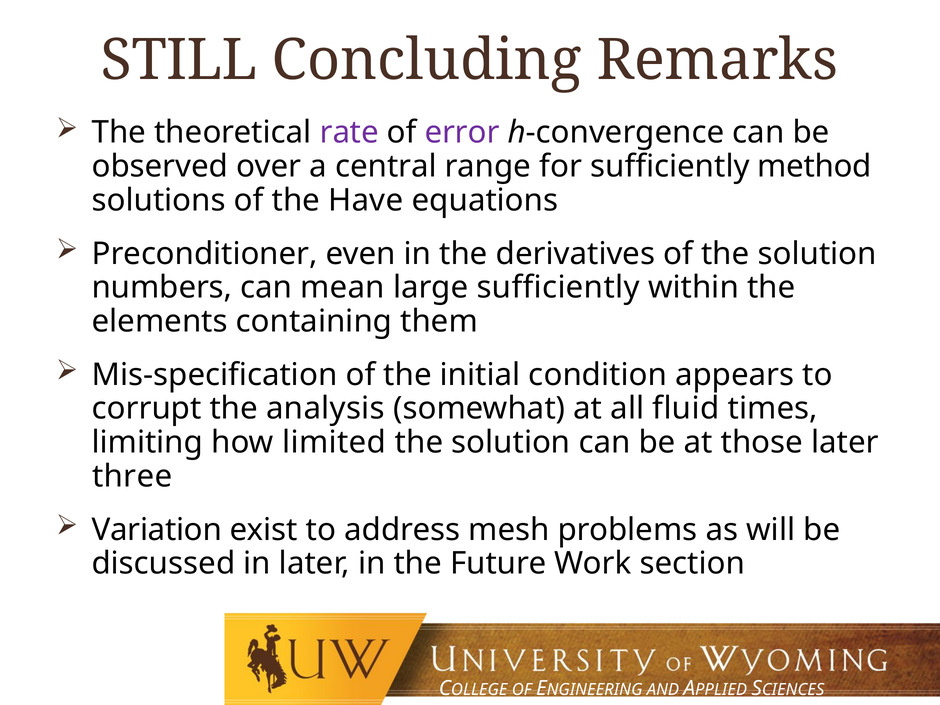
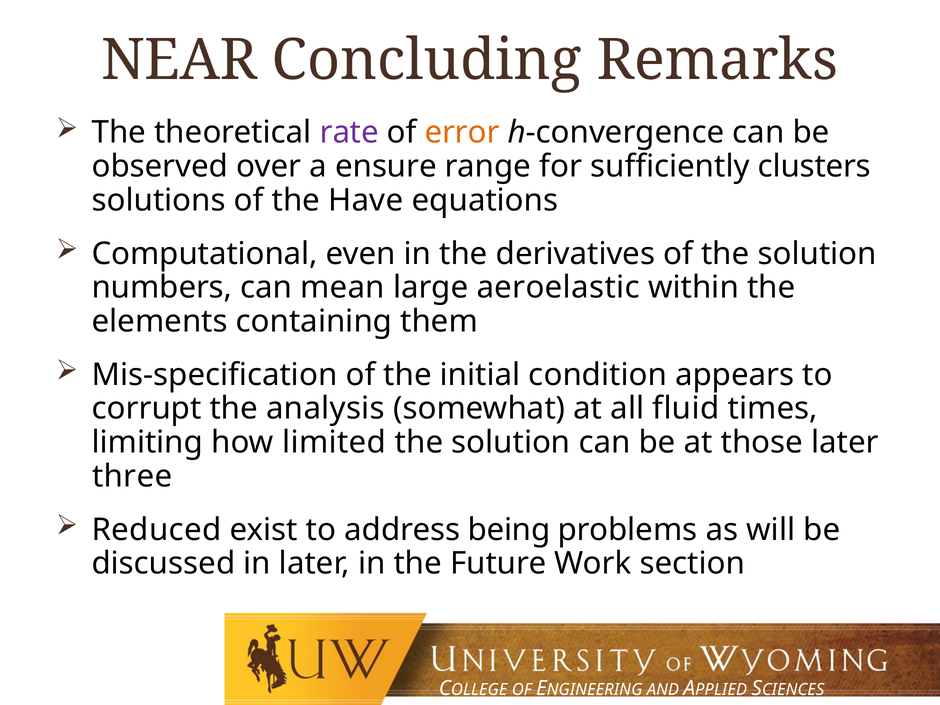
STILL: STILL -> NEAR (179, 60)
error colour: purple -> orange (462, 133)
central: central -> ensure (386, 166)
method: method -> clusters (814, 166)
Preconditioner: Preconditioner -> Computational (205, 254)
large sufficiently: sufficiently -> aeroelastic (558, 287)
Variation: Variation -> Reduced (156, 530)
mesh: mesh -> being (509, 530)
